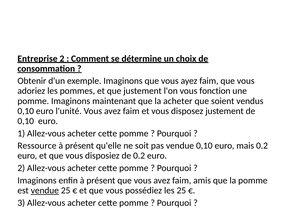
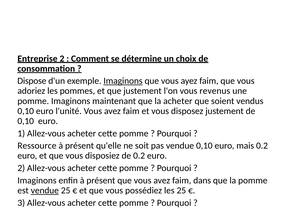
Obtenir: Obtenir -> Dispose (32, 81)
Imaginons underline: none -> present (123, 81)
fonction: fonction -> revenus (215, 91)
amis: amis -> dans (202, 181)
